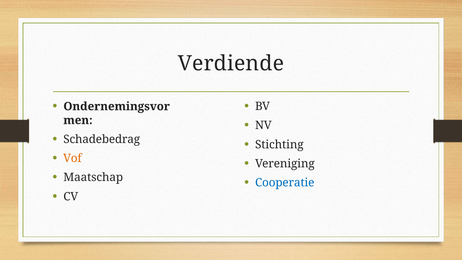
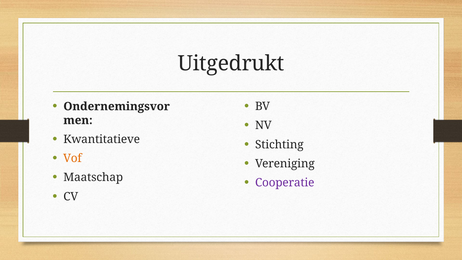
Verdiende: Verdiende -> Uitgedrukt (231, 63)
Schadebedrag: Schadebedrag -> Kwantitatieve (102, 139)
Cooperatie colour: blue -> purple (285, 183)
